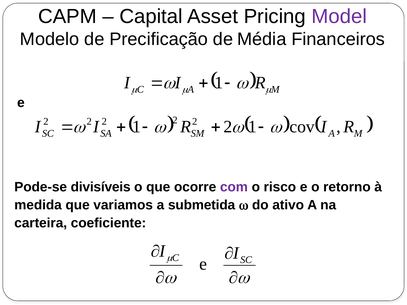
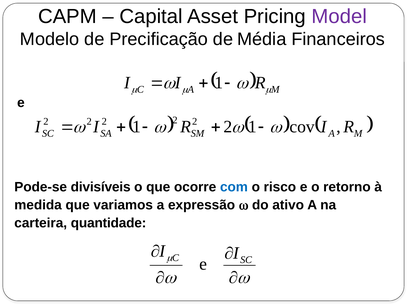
com colour: purple -> blue (234, 187)
submetida: submetida -> expressão (202, 205)
coeficiente: coeficiente -> quantidade (109, 223)
